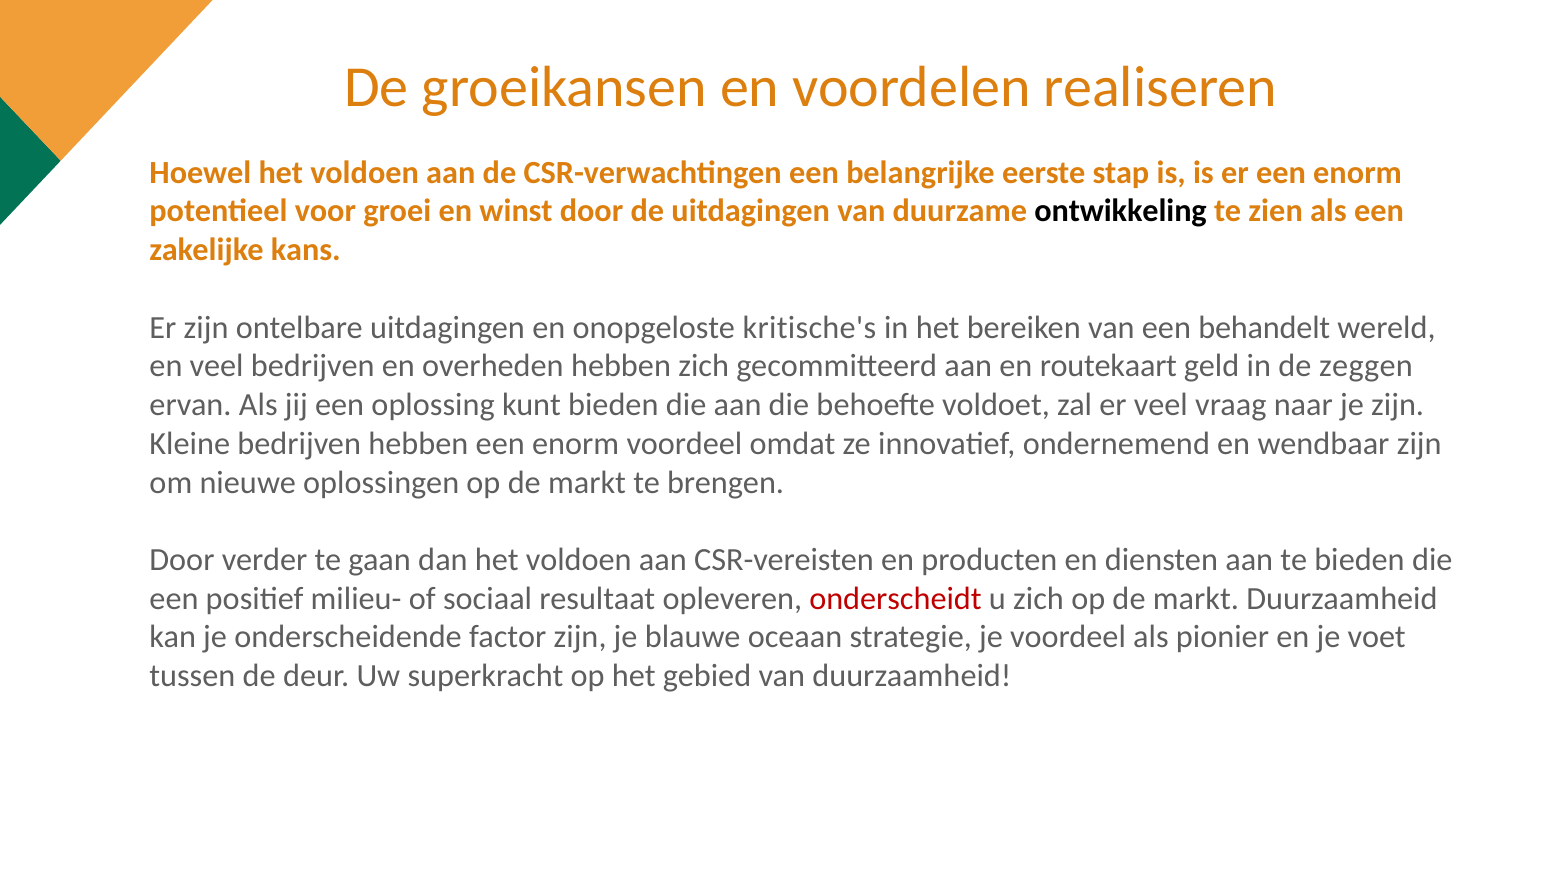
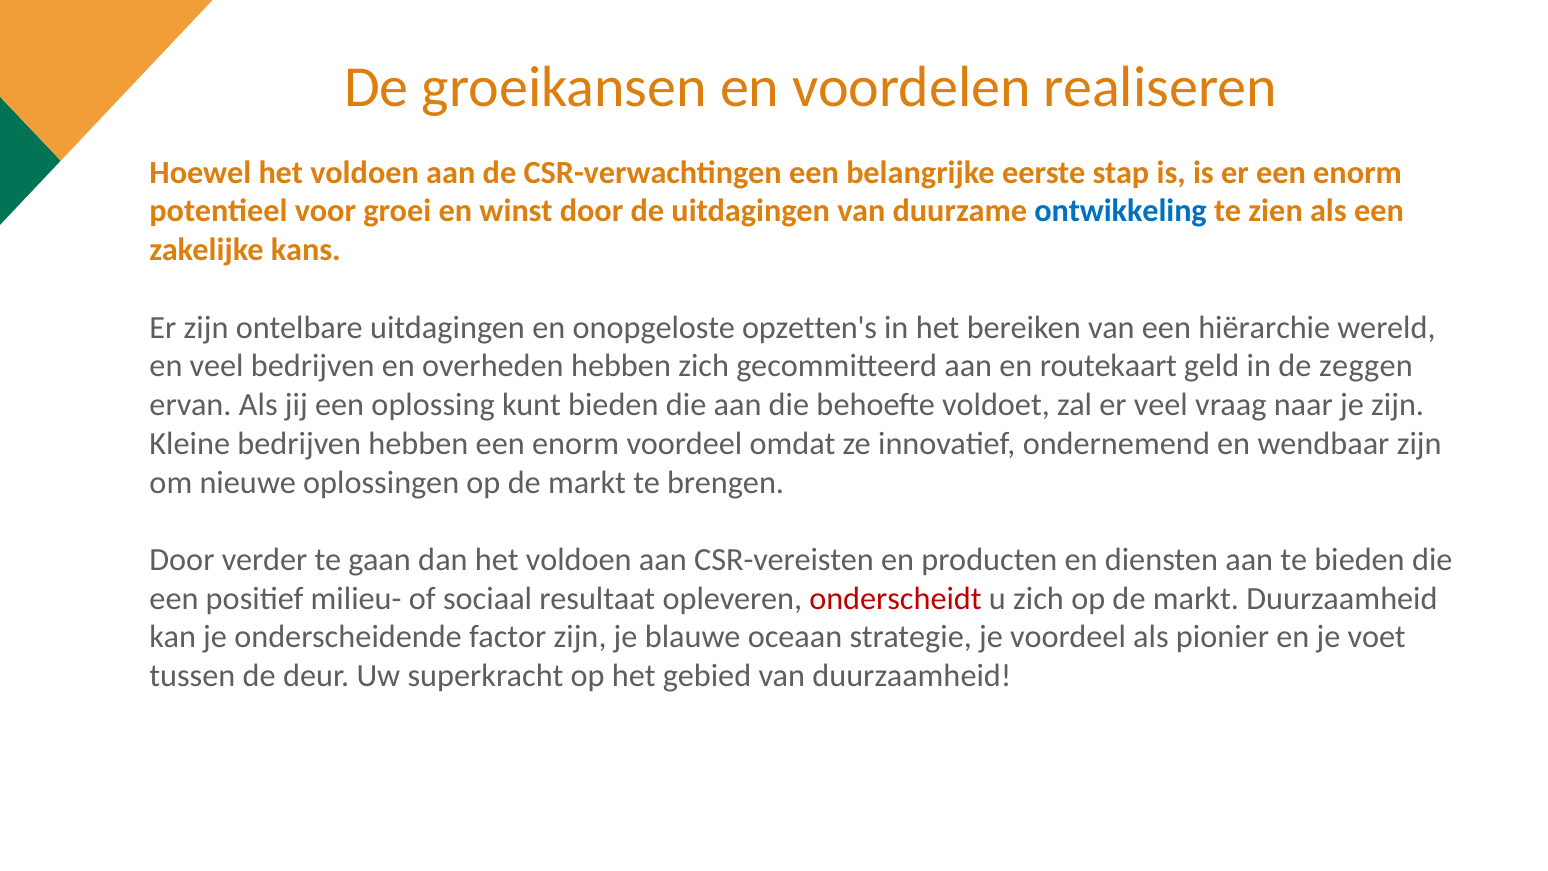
ontwikkeling colour: black -> blue (1121, 211)
kritische's: kritische's -> opzetten's (810, 327)
behandelt: behandelt -> hiërarchie (1264, 327)
